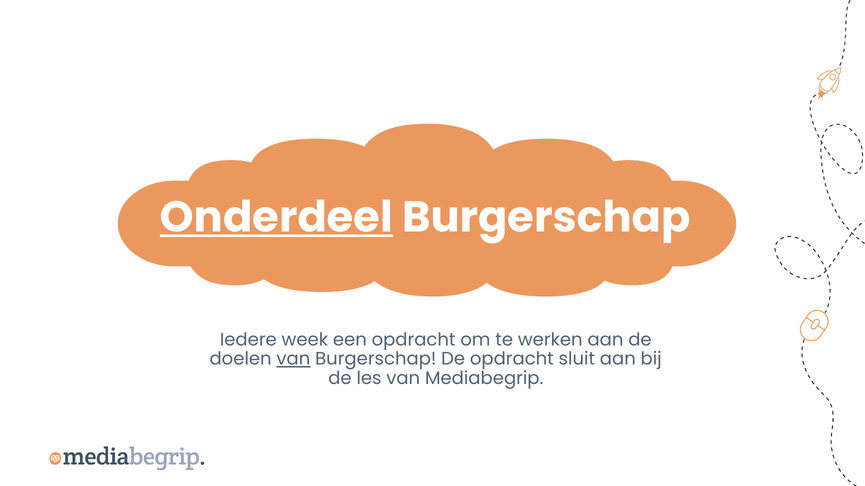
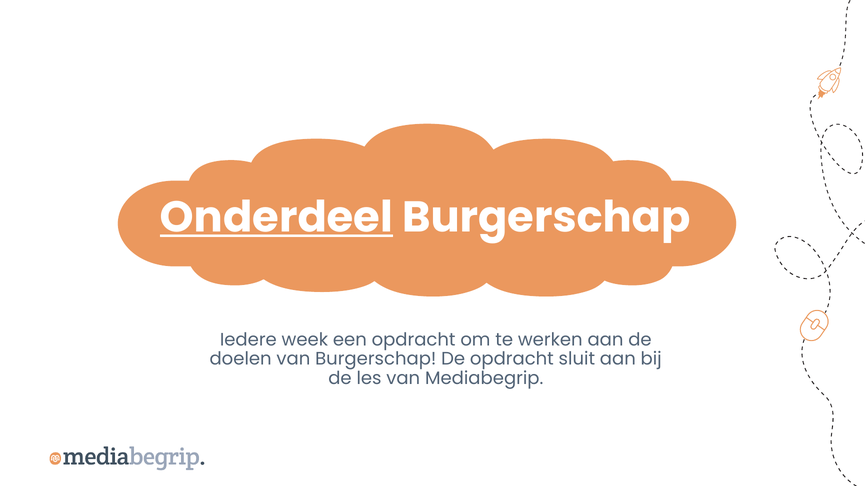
van underline: present -> none (293, 359)
